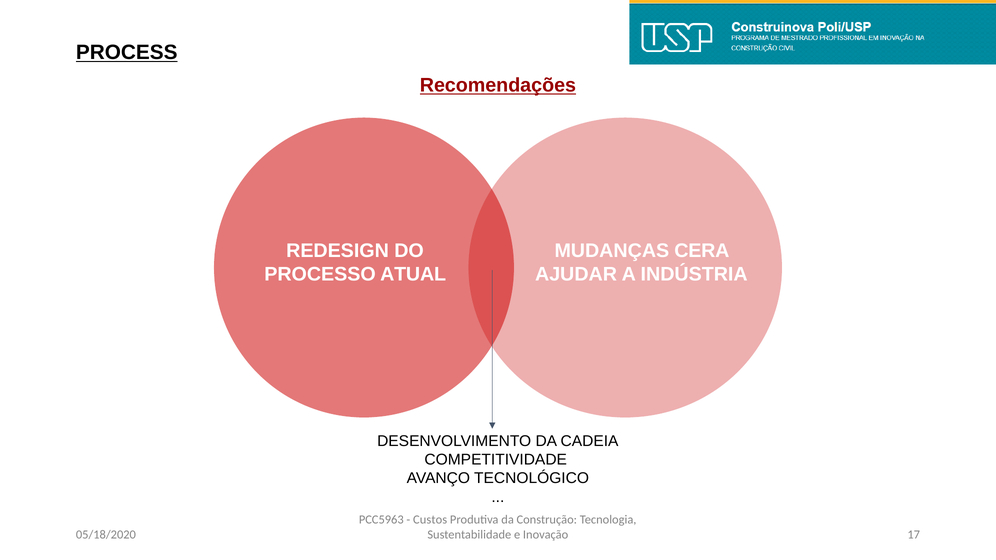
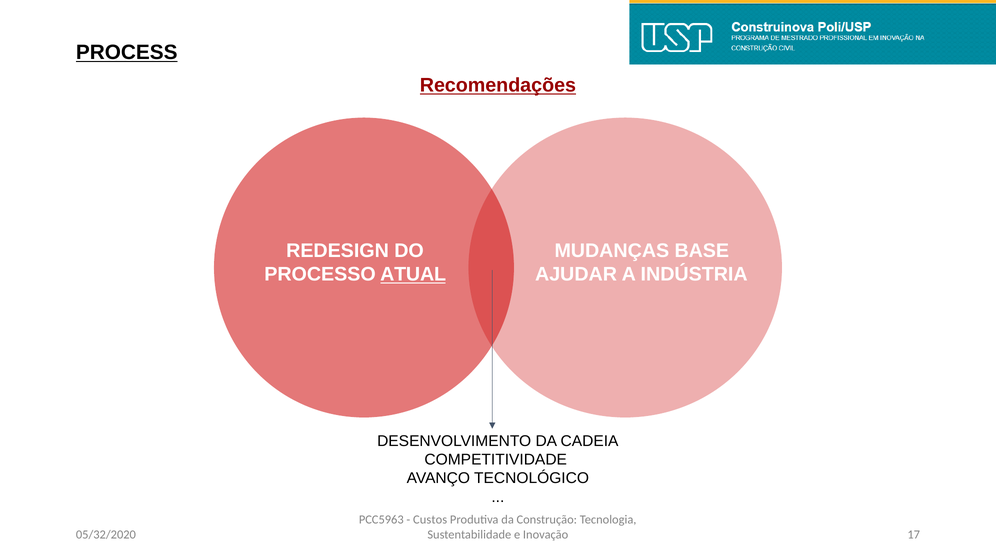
CERA: CERA -> BASE (702, 251)
ATUAL underline: none -> present (413, 275)
05/18/2020: 05/18/2020 -> 05/32/2020 (106, 535)
